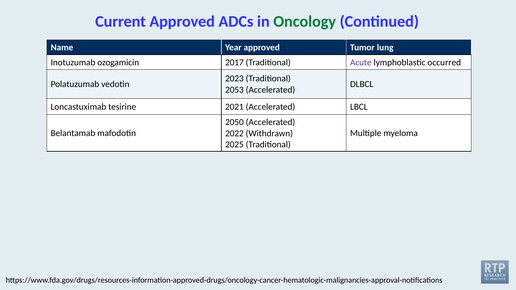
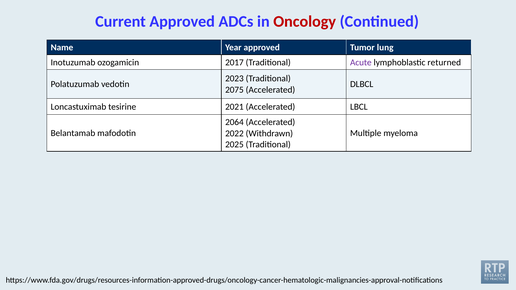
Oncology colour: green -> red (305, 22)
occurred: occurred -> returned (444, 62)
2053: 2053 -> 2075 (234, 90)
2050: 2050 -> 2064 (234, 122)
